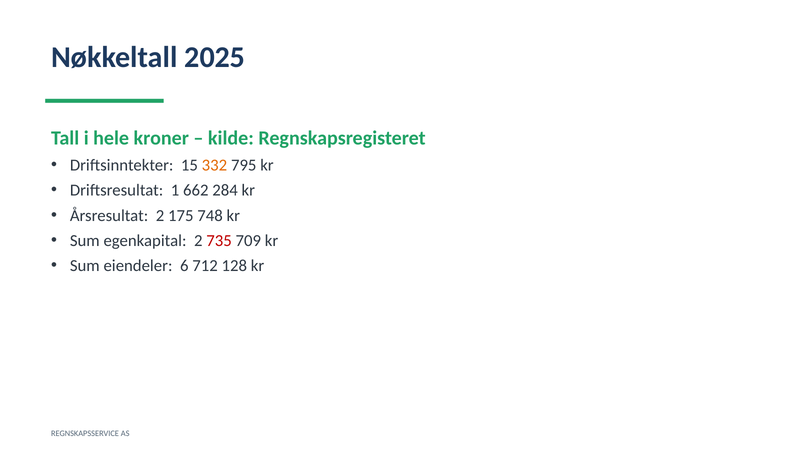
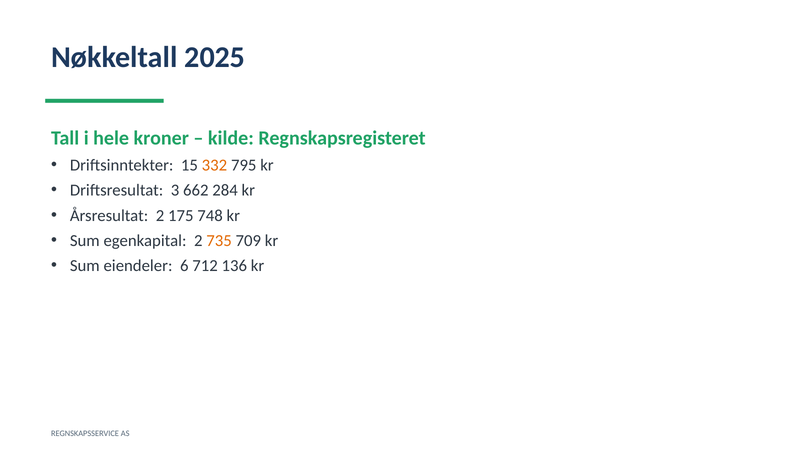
1: 1 -> 3 (175, 190)
735 colour: red -> orange (219, 240)
128: 128 -> 136 (234, 266)
